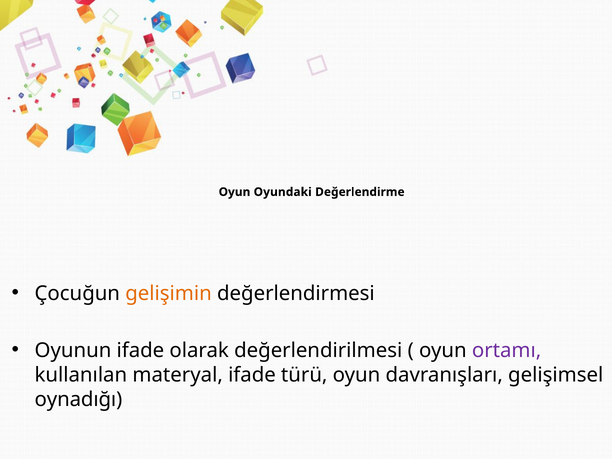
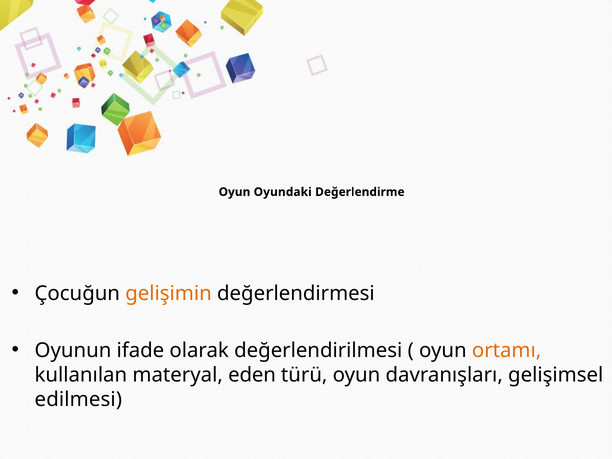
ortamı colour: purple -> orange (507, 350)
materyal ifade: ifade -> eden (252, 375)
oynadığı: oynadığı -> edilmesi (78, 399)
